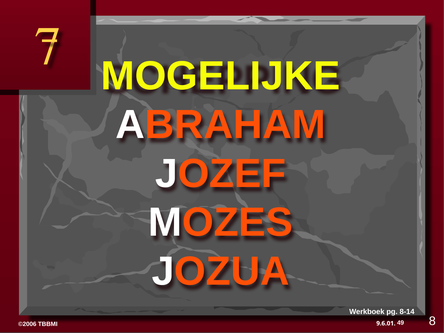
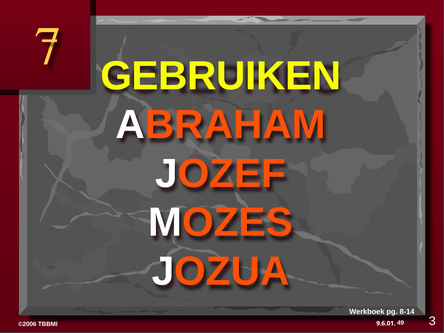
MOGELIJKE: MOGELIJKE -> GEBRUIKEN (221, 76)
8: 8 -> 3 (432, 321)
